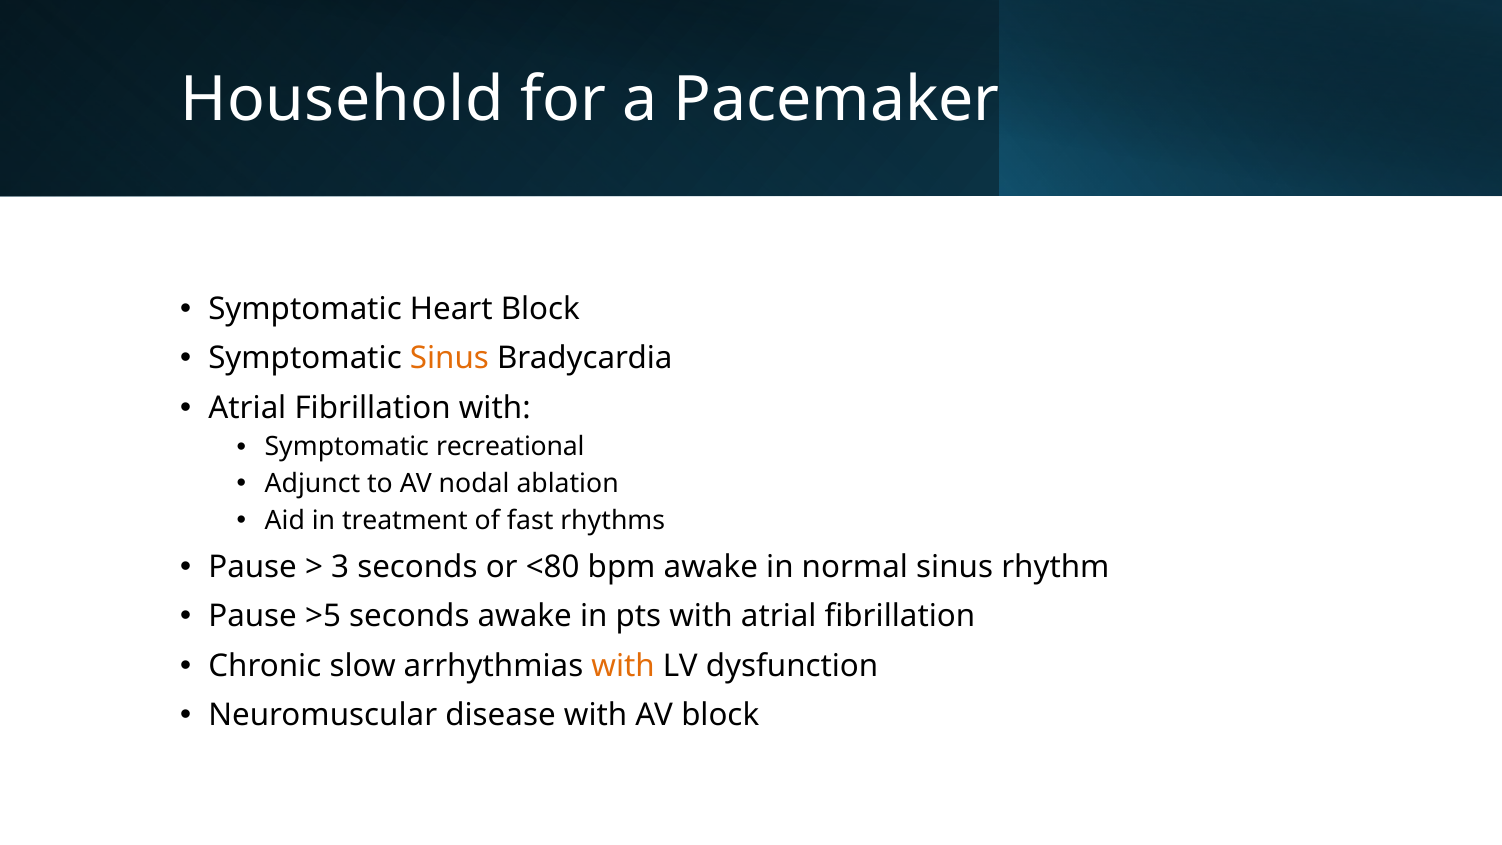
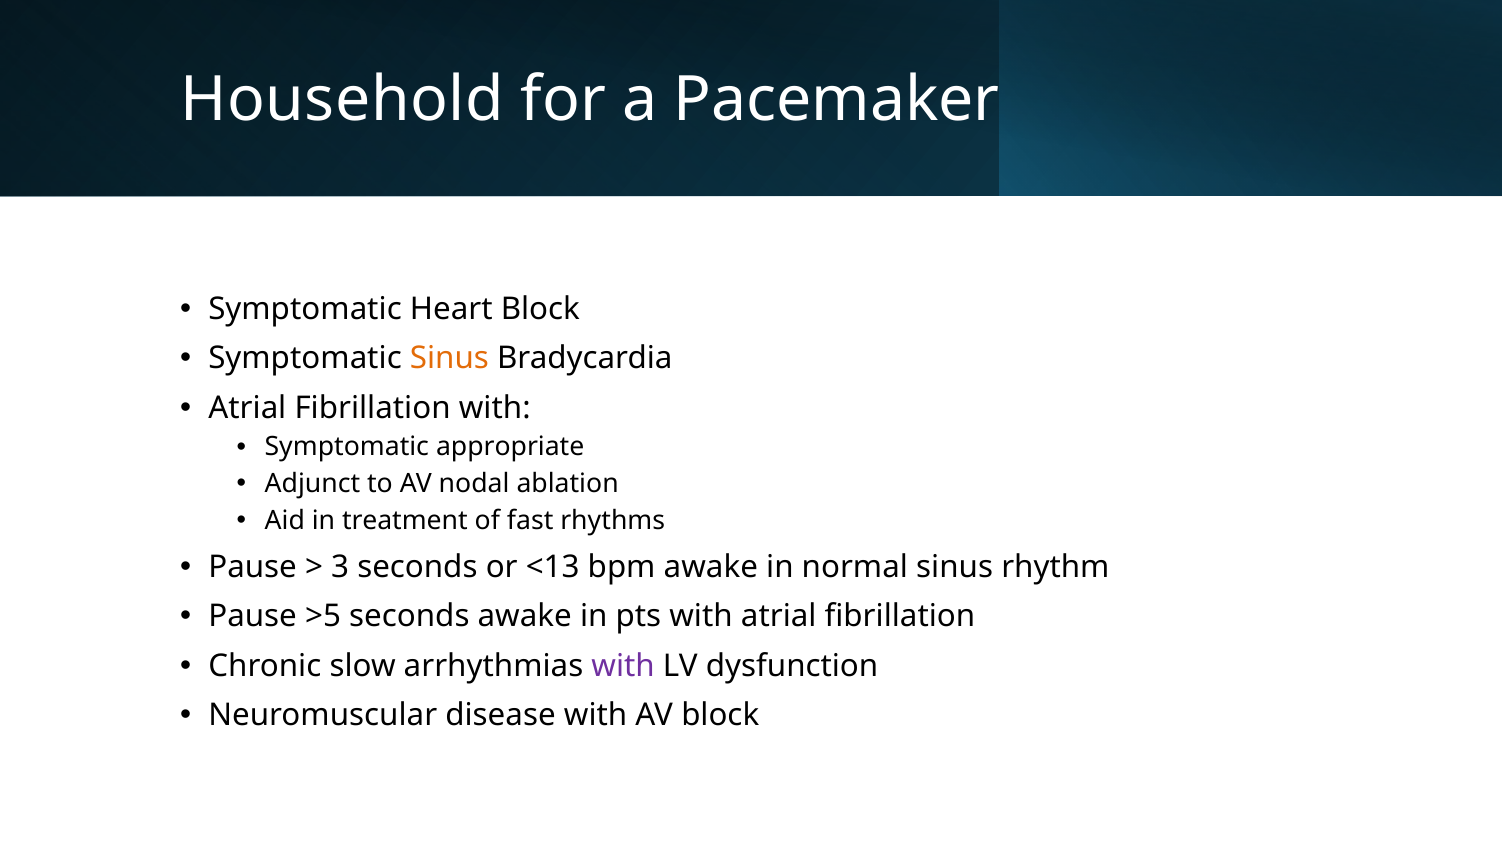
recreational: recreational -> appropriate (510, 447)
<80: <80 -> <13 (553, 567)
with colour: orange -> purple (623, 666)
